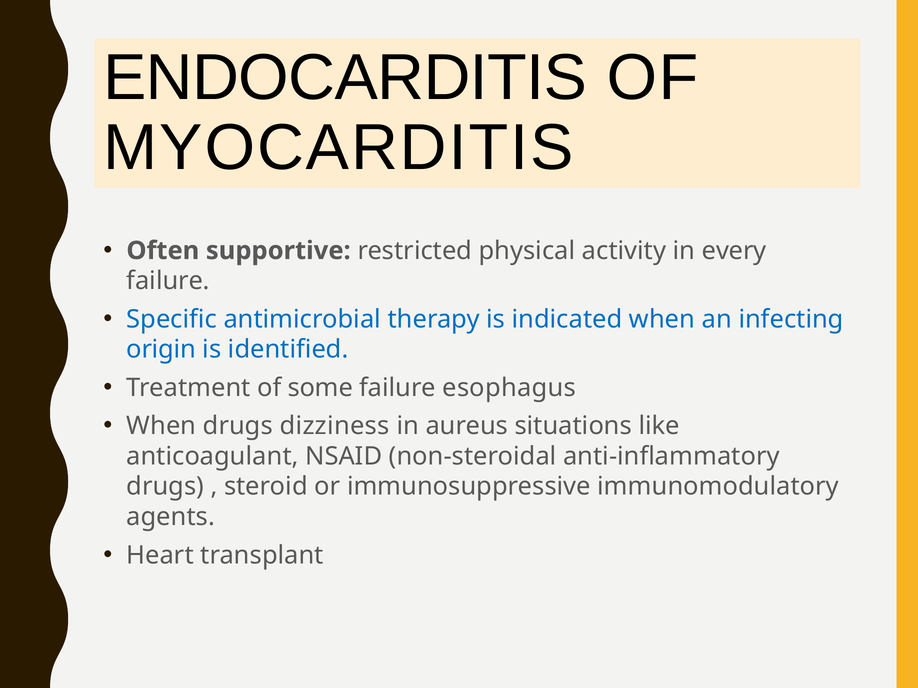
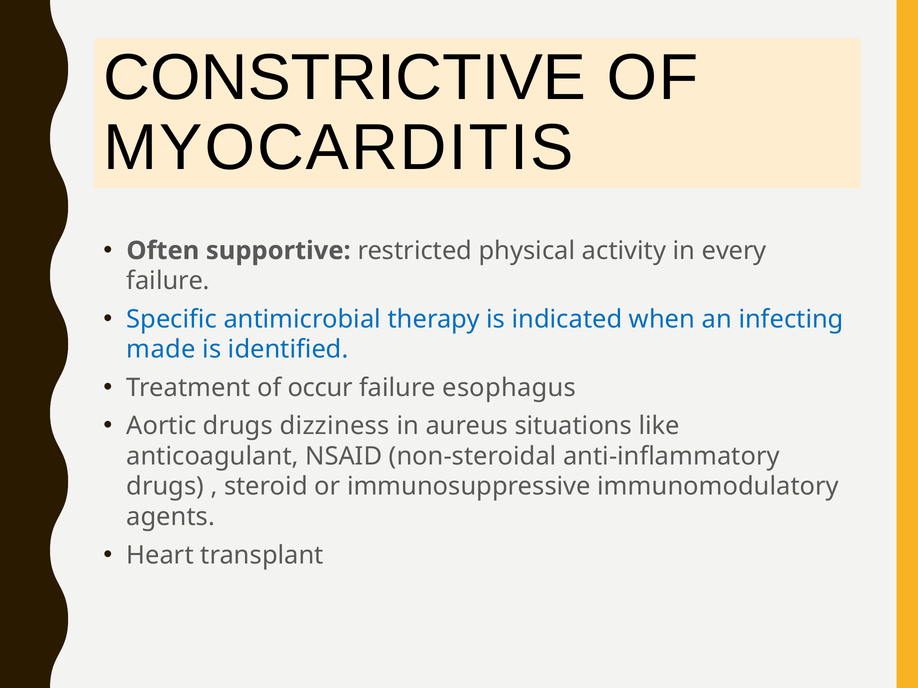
ENDOCARDITIS: ENDOCARDITIS -> CONSTRICTIVE (345, 78)
origin: origin -> made (161, 350)
some: some -> occur (320, 388)
When: When -> Aortic (161, 426)
